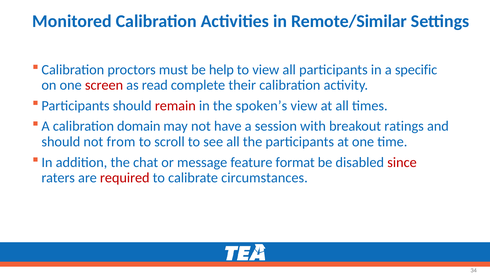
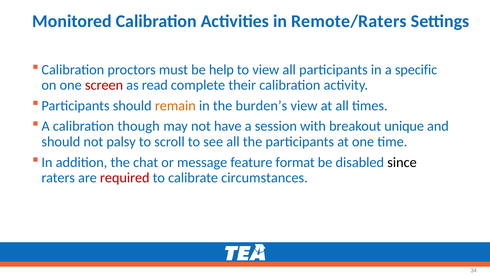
Remote/Similar: Remote/Similar -> Remote/Raters (349, 21)
remain colour: red -> orange (175, 106)
spoken’s: spoken’s -> burden’s (261, 106)
domain: domain -> though (139, 126)
ratings: ratings -> unique (404, 126)
from: from -> palsy (121, 142)
since colour: red -> black (402, 162)
